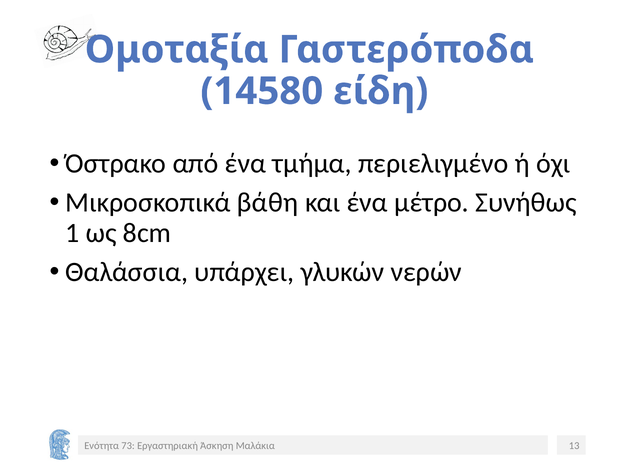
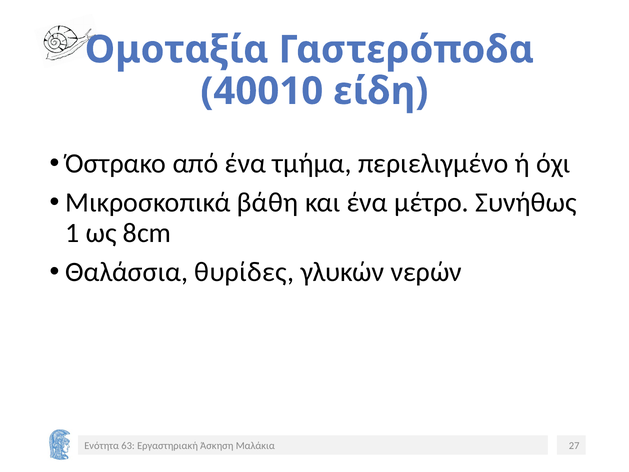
14580: 14580 -> 40010 (262, 91)
υπάρχει: υπάρχει -> θυρίδες (244, 272)
73: 73 -> 63 (128, 445)
13: 13 -> 27 (574, 445)
